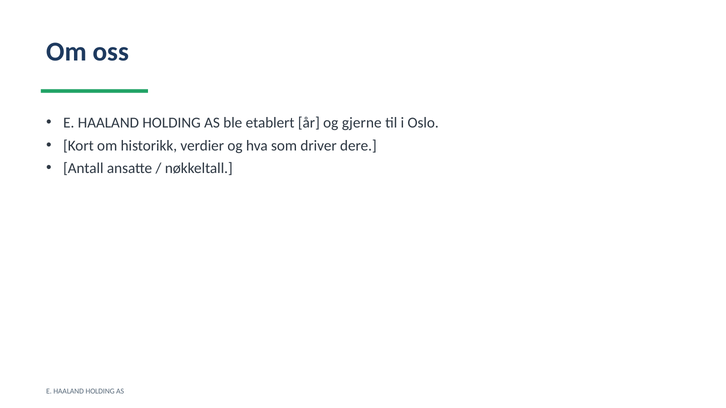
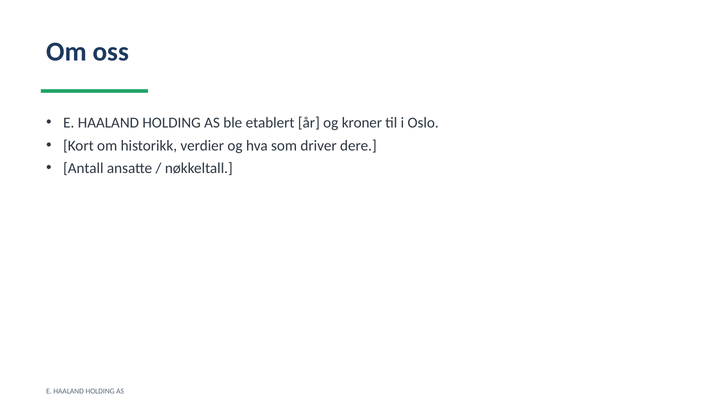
gjerne: gjerne -> kroner (362, 123)
